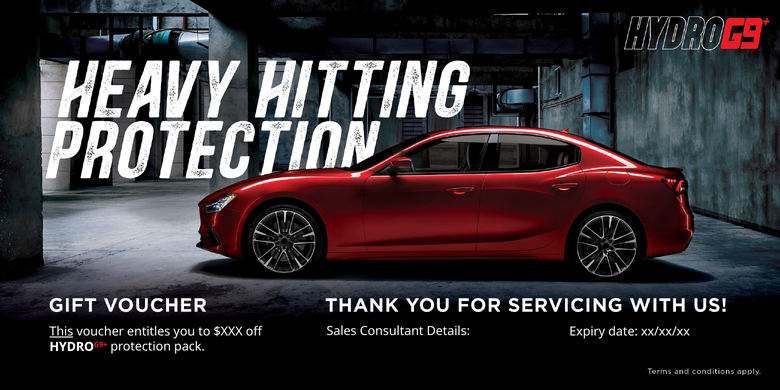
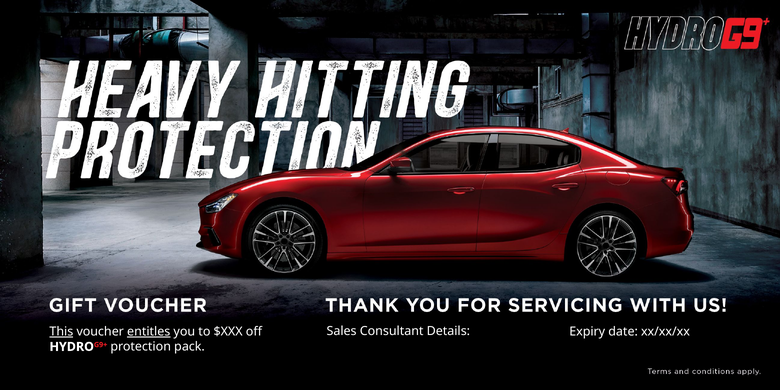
entitles underline: none -> present (149, 332)
